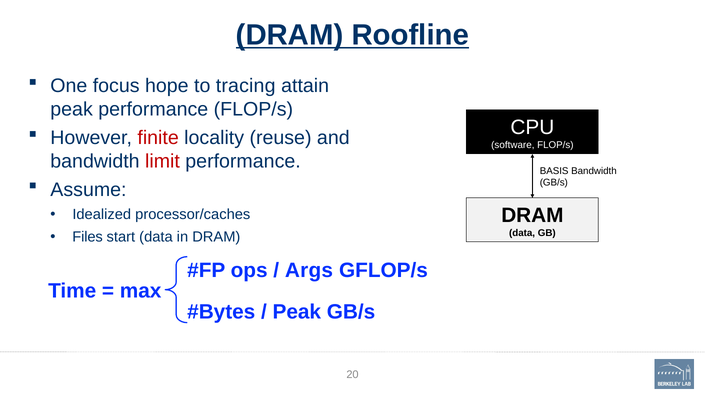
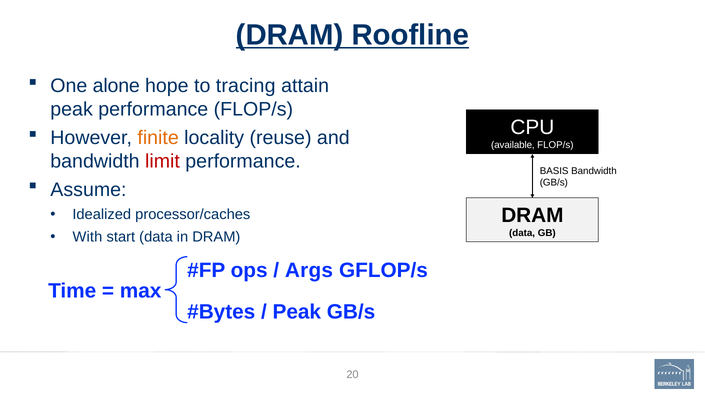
focus: focus -> alone (116, 86)
finite colour: red -> orange (158, 138)
software: software -> available (513, 145)
Files: Files -> With (87, 237)
